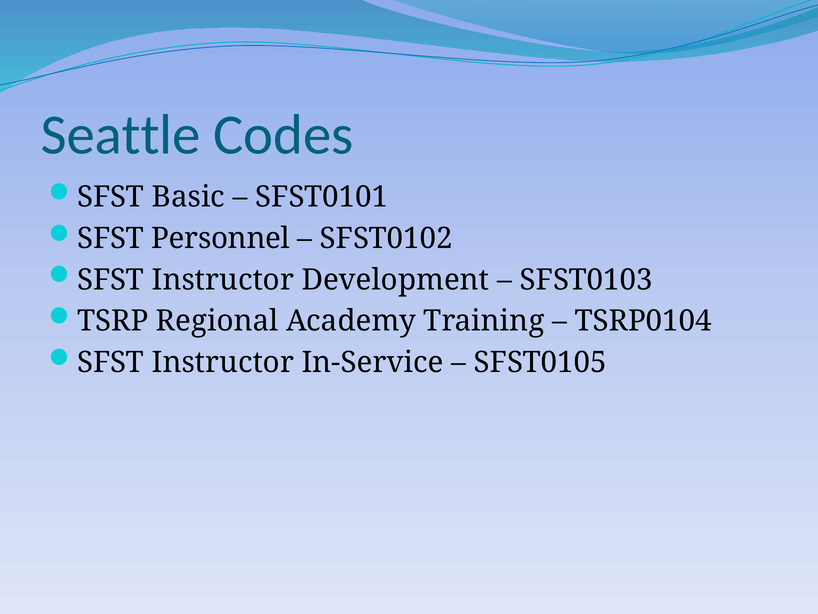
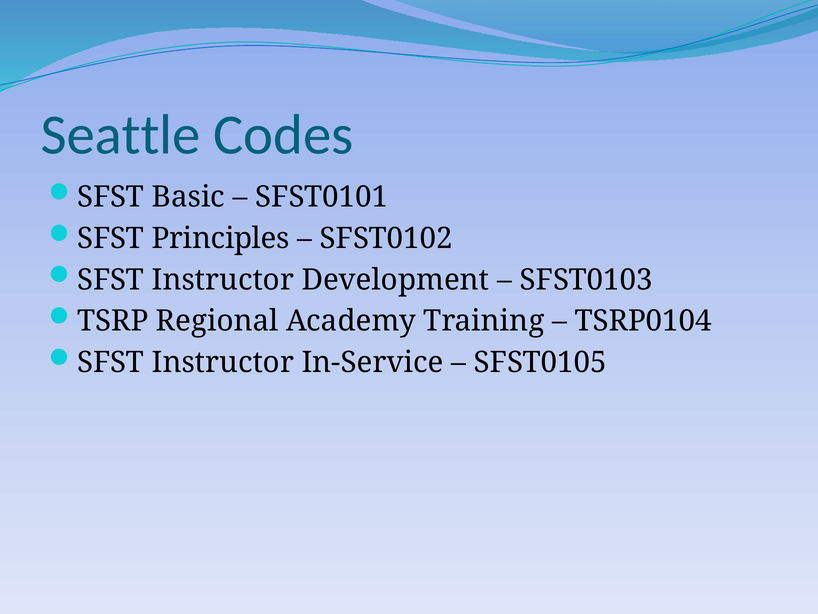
Personnel: Personnel -> Principles (221, 238)
